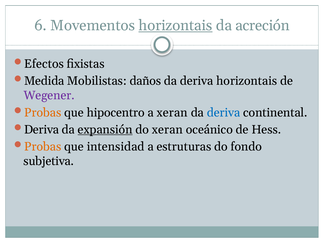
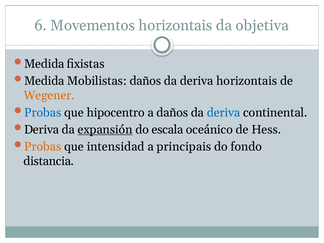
horizontais underline: present -> none (176, 26)
acreción: acreción -> objetiva (262, 26)
Efectos: Efectos -> Medida (44, 64)
Wegener colour: purple -> orange (49, 95)
Probas colour: orange -> blue (43, 113)
a xeran: xeran -> daños (172, 113)
do xeran: xeran -> escala (167, 130)
estruturas: estruturas -> principais (184, 147)
subjetiva: subjetiva -> distancia (49, 161)
